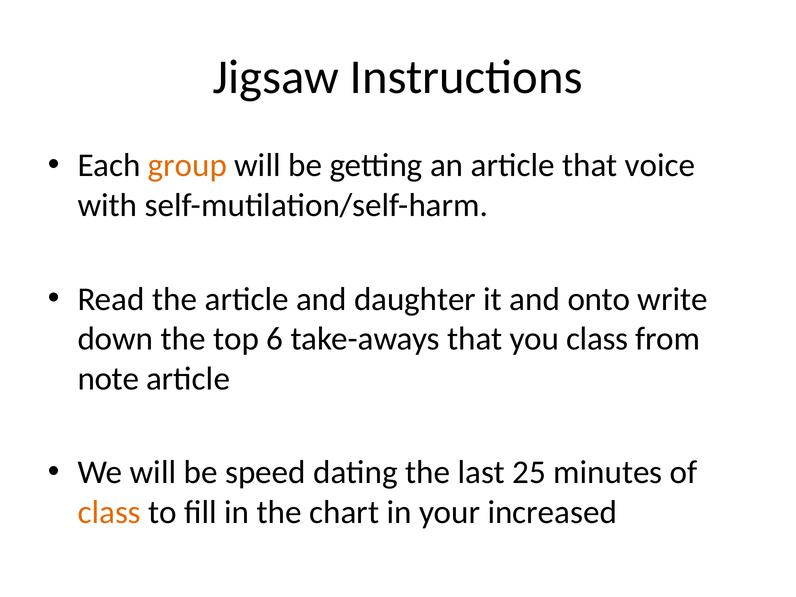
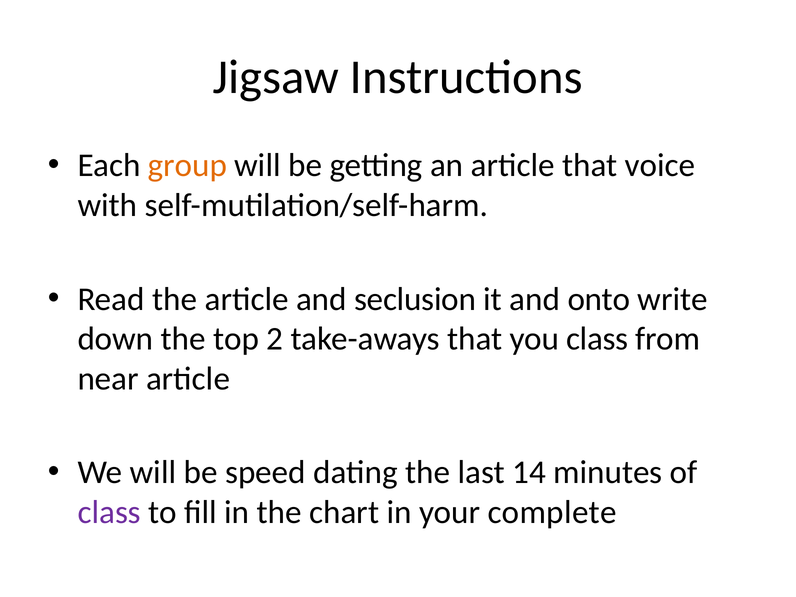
daughter: daughter -> seclusion (415, 299)
6: 6 -> 2 (275, 339)
note: note -> near (108, 379)
25: 25 -> 14 (529, 472)
class colour: orange -> purple (109, 512)
increased: increased -> complete (552, 512)
